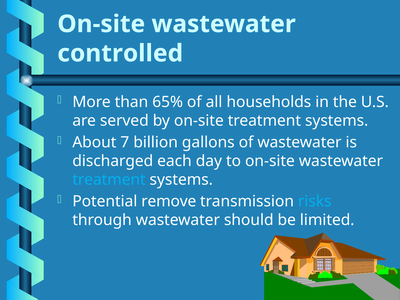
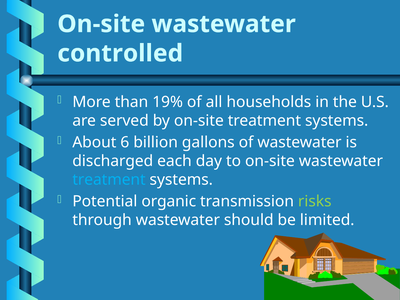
65%: 65% -> 19% (168, 102)
7: 7 -> 6 (125, 142)
remove: remove -> organic (169, 201)
risks colour: light blue -> light green (315, 201)
